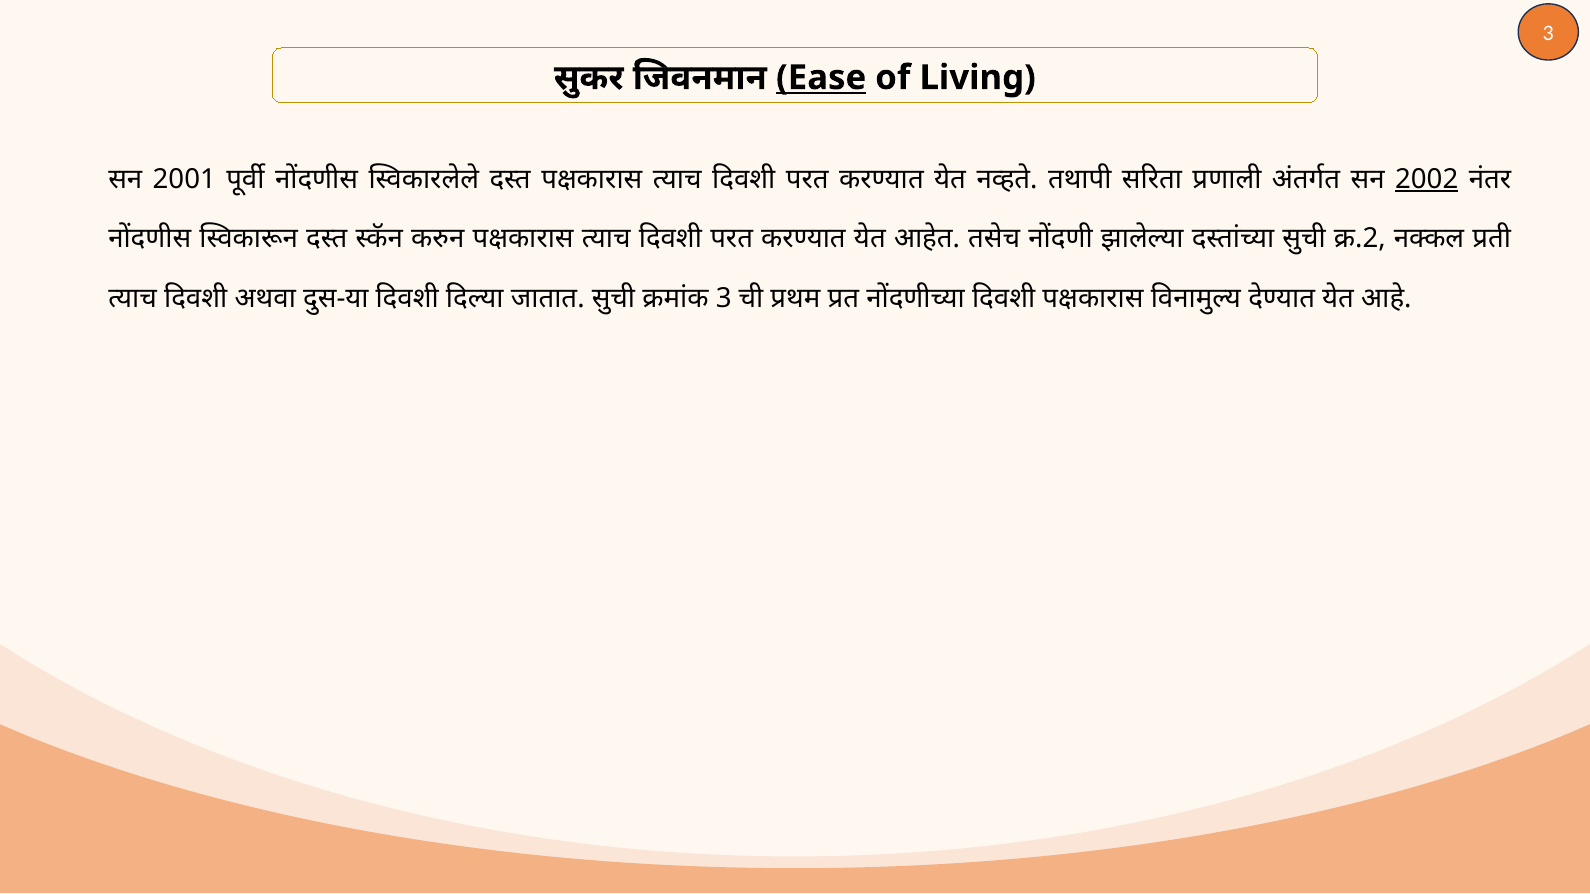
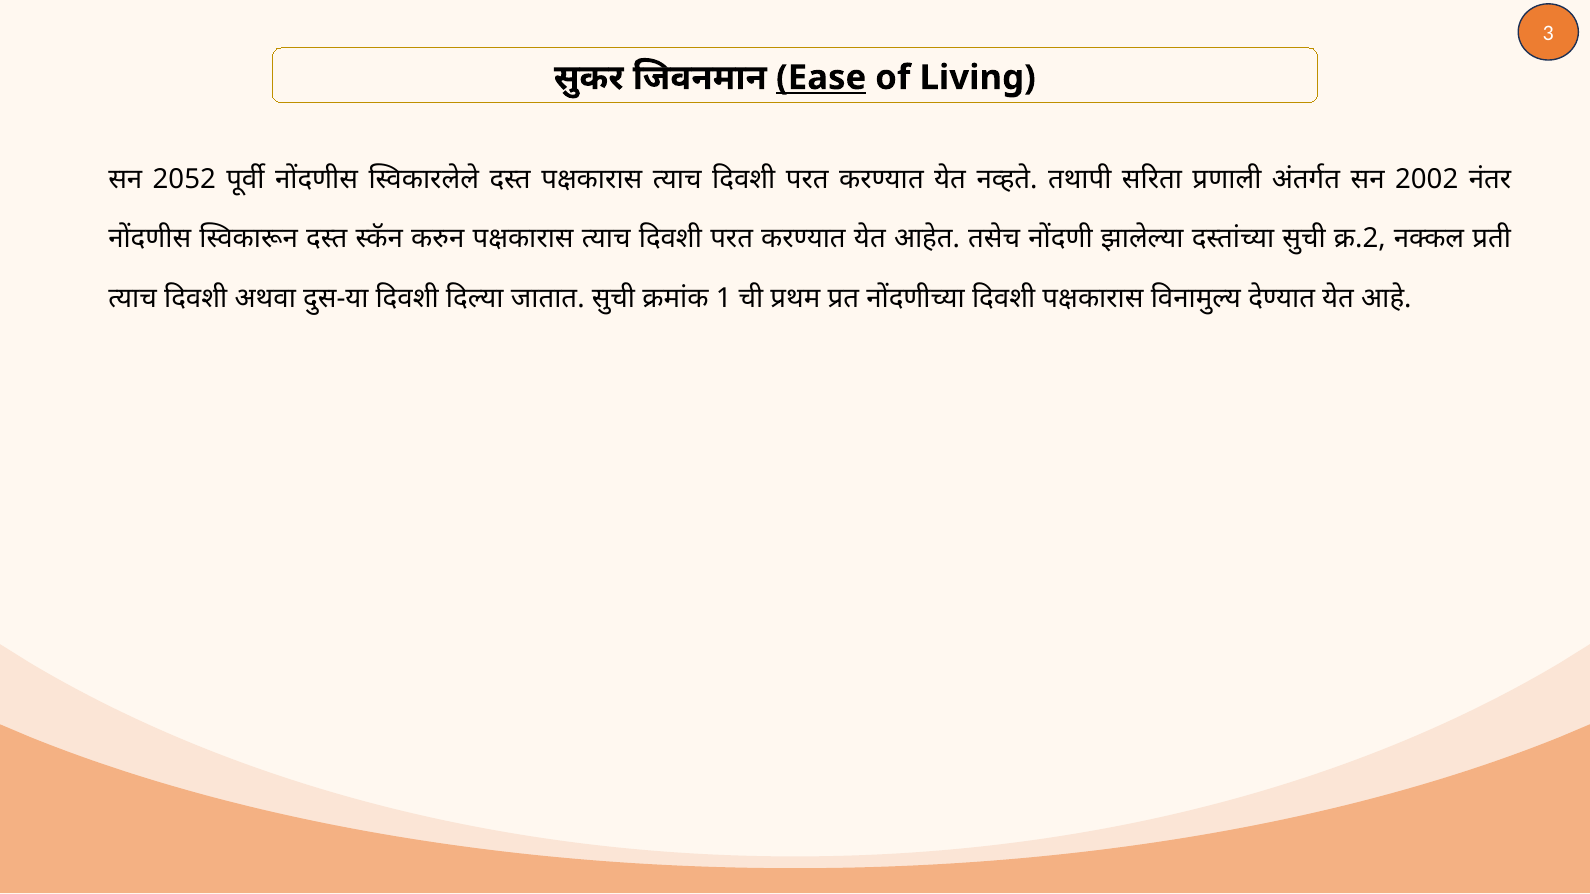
2001: 2001 -> 2052 (184, 179)
2002 underline: present -> none (1427, 179)
3: 3 -> 1 (724, 298)
